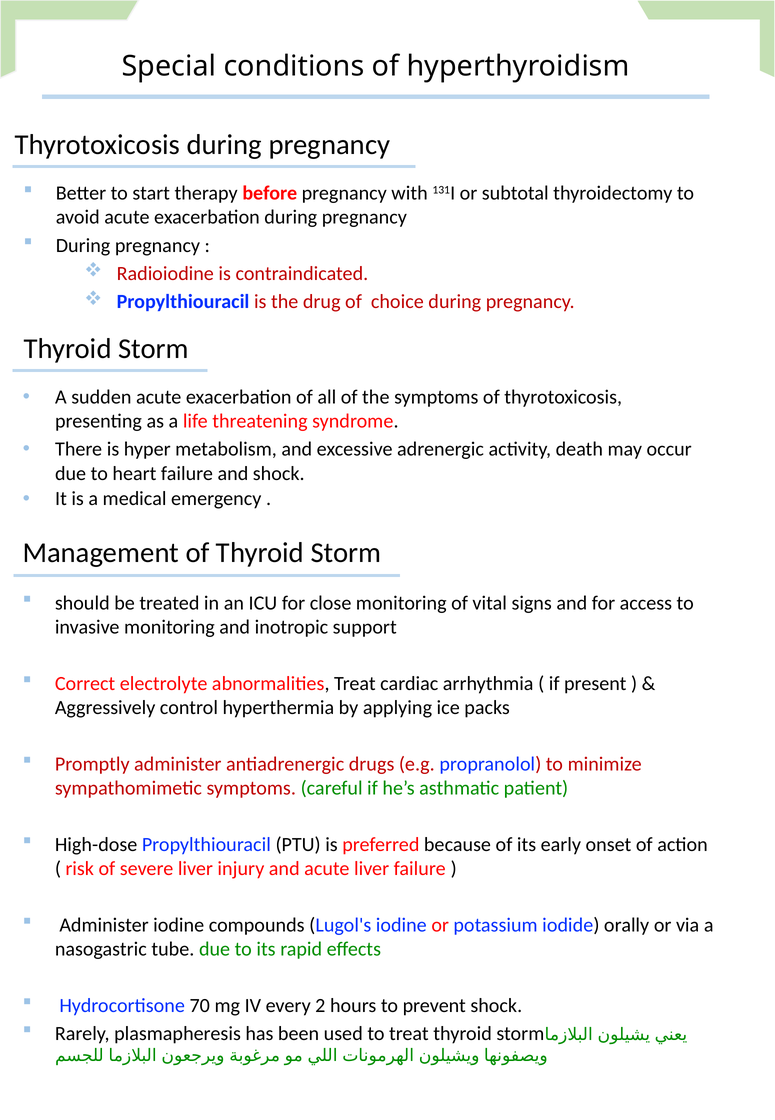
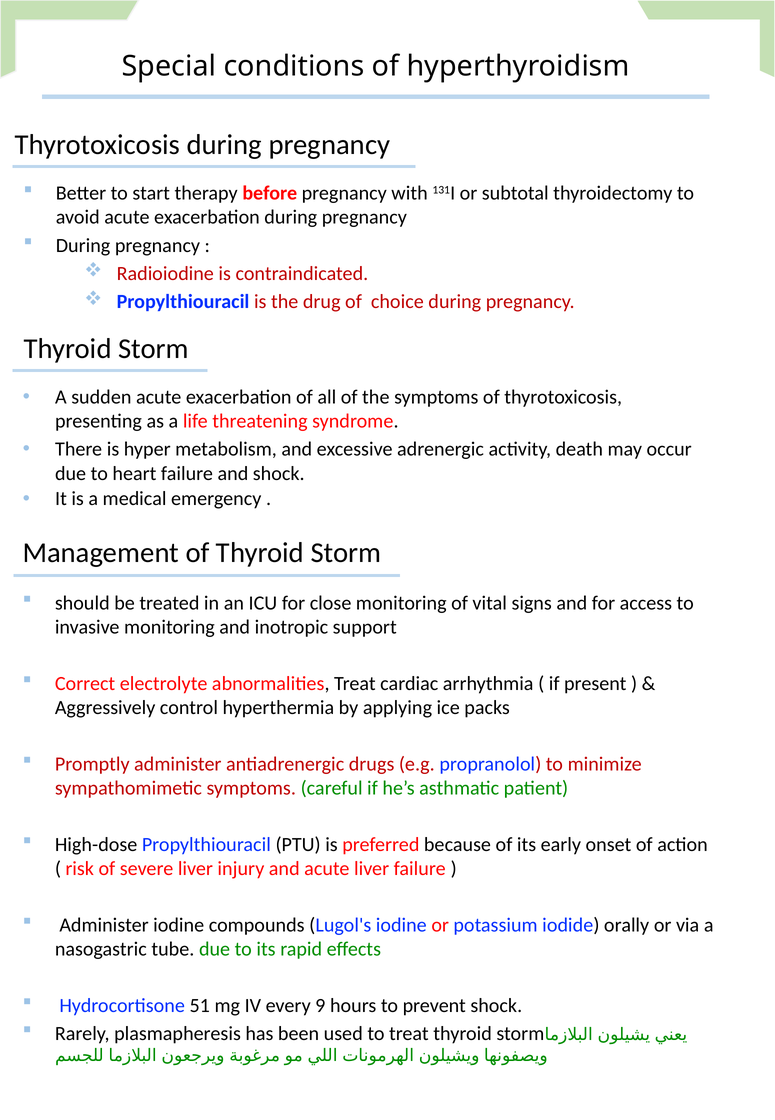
70: 70 -> 51 (200, 1005)
2: 2 -> 9 (320, 1005)
